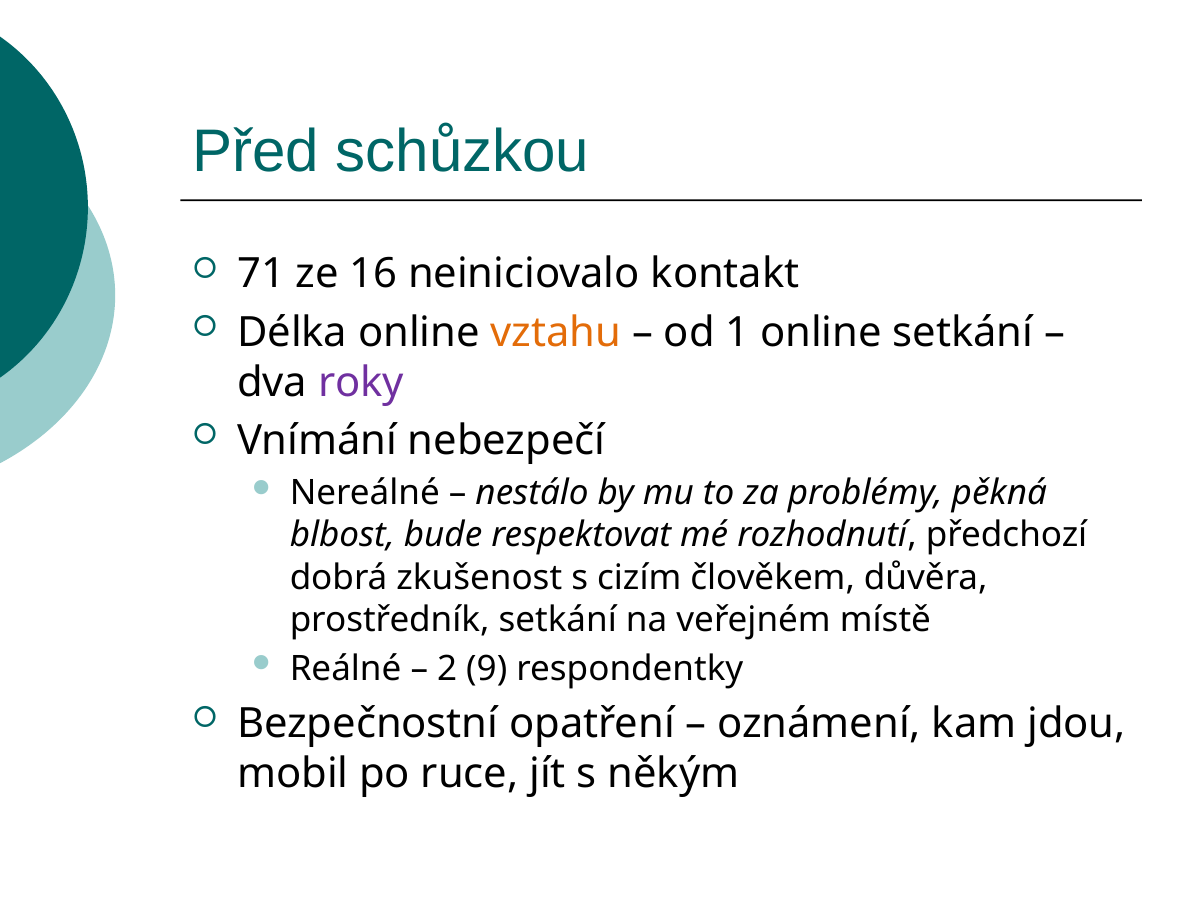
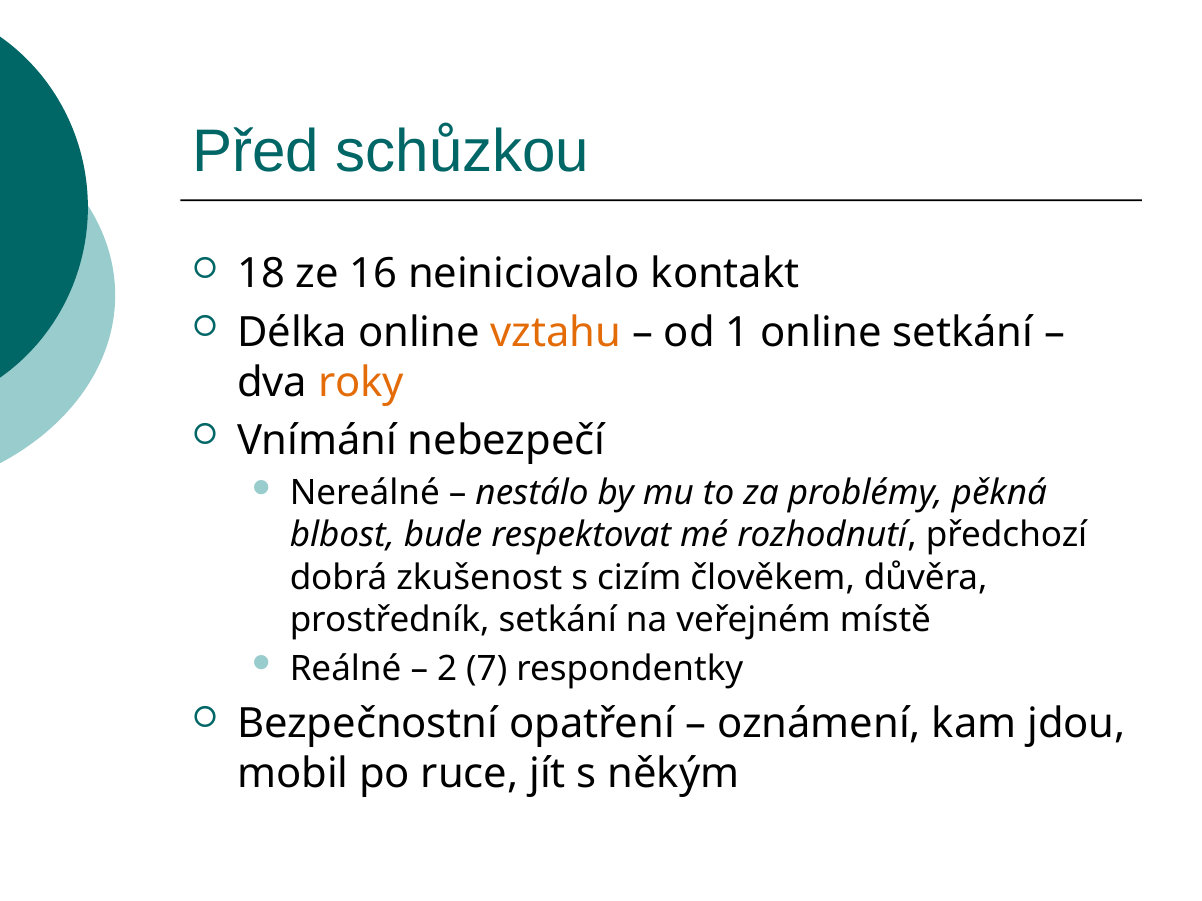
71: 71 -> 18 (261, 274)
roky colour: purple -> orange (361, 383)
9: 9 -> 7 (487, 669)
